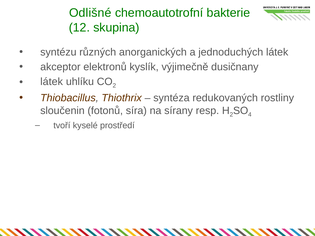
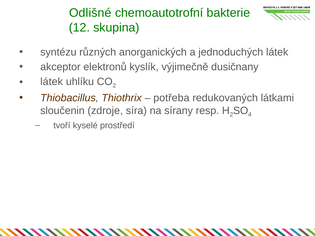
syntéza: syntéza -> potřeba (171, 98)
rostliny: rostliny -> látkami (277, 98)
fotonů: fotonů -> zdroje (105, 111)
